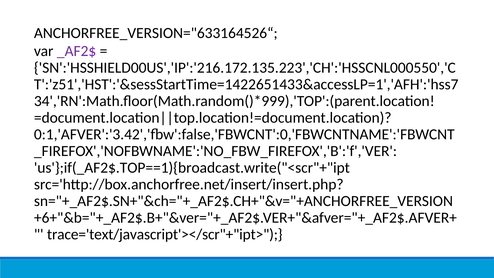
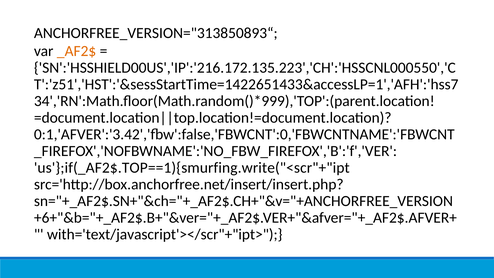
ANCHORFREE_VERSION="633164526“: ANCHORFREE_VERSION="633164526“ -> ANCHORFREE_VERSION="313850893“ (156, 33)
_AF2$ colour: purple -> orange (77, 51)
us'};if(_AF2$.TOP==1){broadcast.write("<scr"+"ipt: us'};if(_AF2$.TOP==1){broadcast.write("<scr"+"ipt -> us'};if(_AF2$.TOP==1){smurfing.write("<scr"+"ipt (192, 168)
trace='text/javascript'></scr"+"ipt>: trace='text/javascript'></scr"+"ipt> -> with='text/javascript'></scr"+"ipt> (165, 234)
